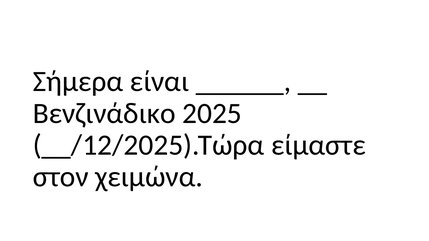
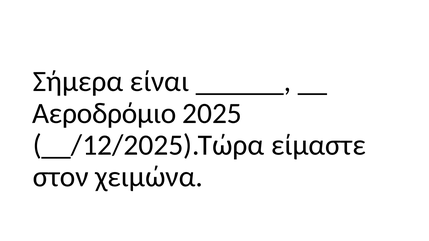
Βενζινάδικο: Βενζινάδικο -> Αεροδρόμιο (104, 113)
